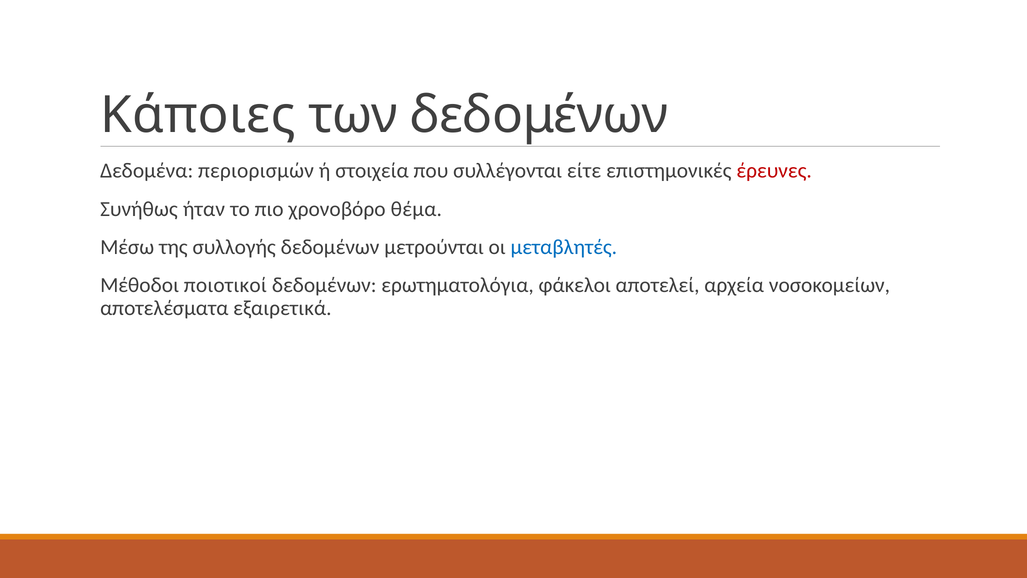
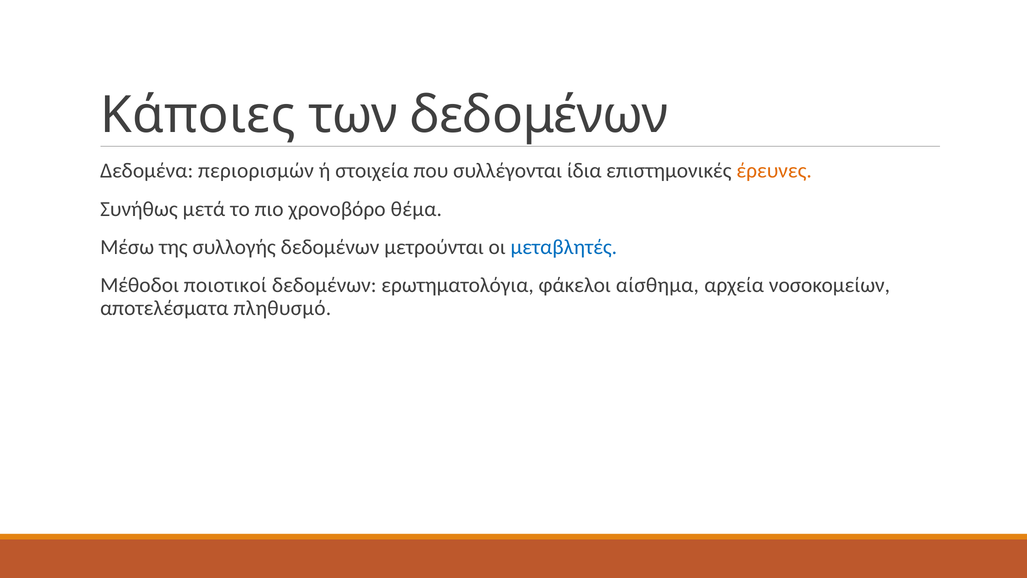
είτε: είτε -> ίδια (584, 171)
έρευνες colour: red -> orange (774, 171)
ήταν: ήταν -> μετά (204, 209)
αποτελεί: αποτελεί -> αίσθημα (657, 285)
εξαιρετικά: εξαιρετικά -> πληθυσμό (282, 308)
